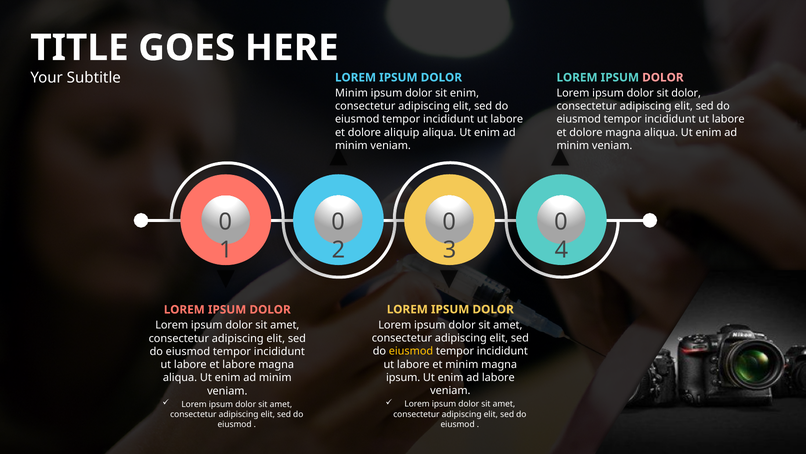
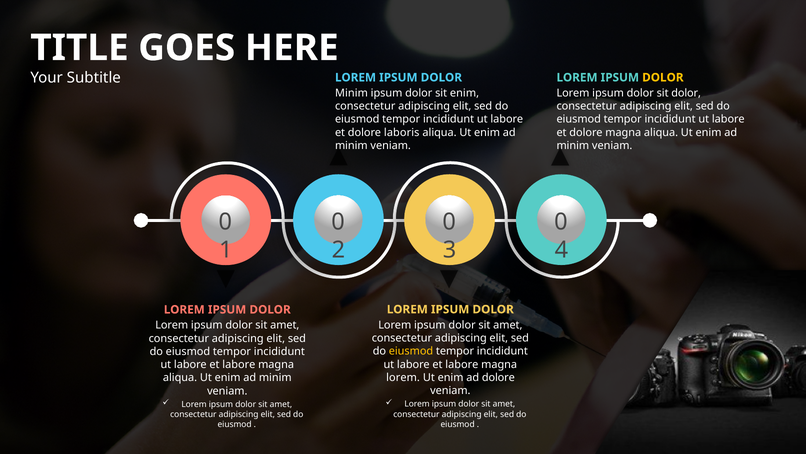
DOLOR colour: pink -> yellow (663, 77)
aliquip: aliquip -> laboris (402, 132)
minim: minim -> labore (462, 364)
ipsum: ipsum -> lorem (403, 377)
ad labore: labore -> dolore (498, 377)
